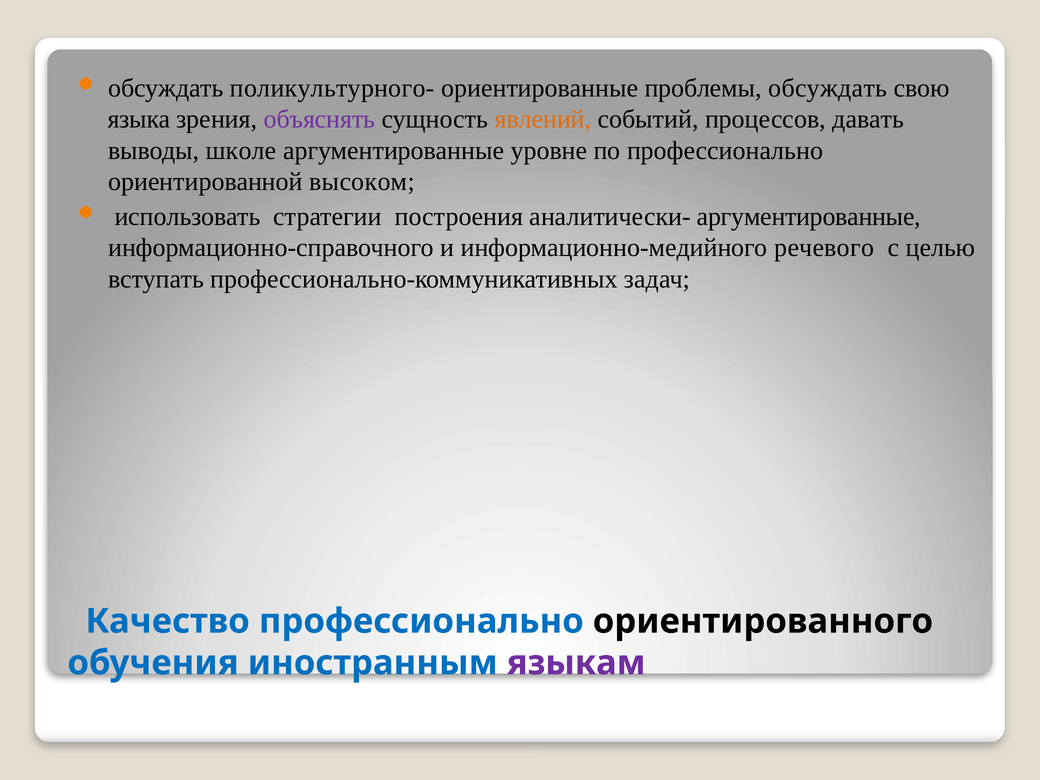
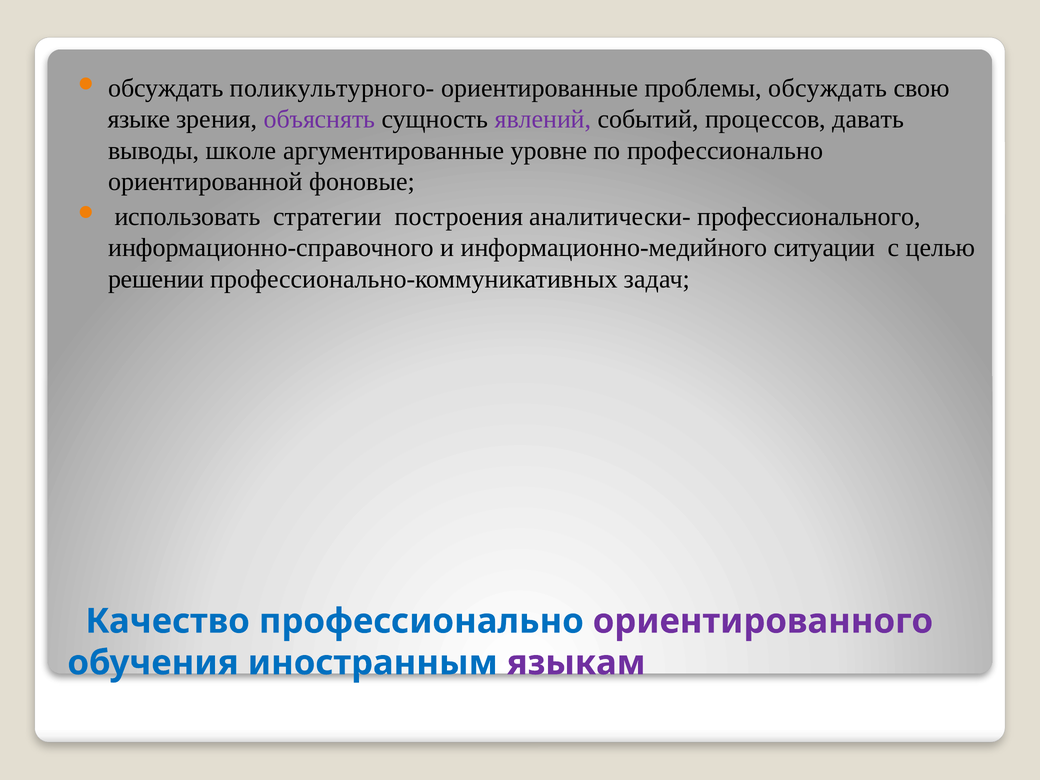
языка: языка -> языке (139, 119)
явлений colour: orange -> purple (543, 119)
высоком: высоком -> фоновые (362, 182)
аналитически- аргументированные: аргументированные -> профессионального (809, 217)
речевого: речевого -> ситуации (825, 248)
вступать: вступать -> решении (156, 279)
ориентированного colour: black -> purple (763, 621)
